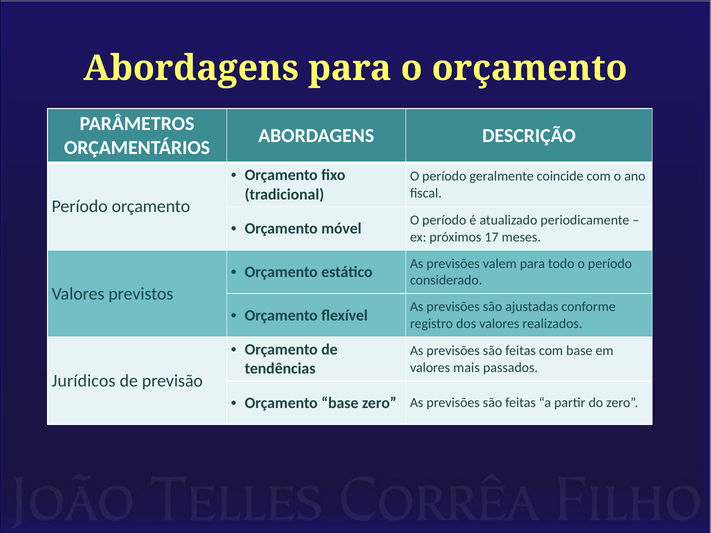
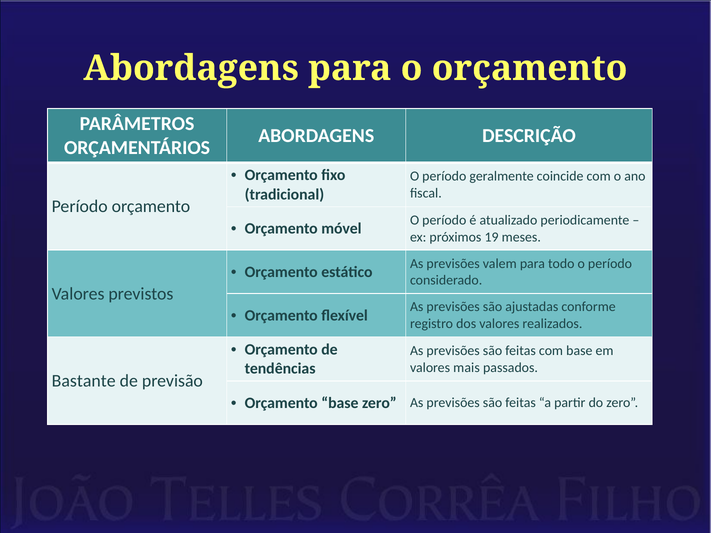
17: 17 -> 19 (492, 237)
Jurídicos: Jurídicos -> Bastante (84, 381)
